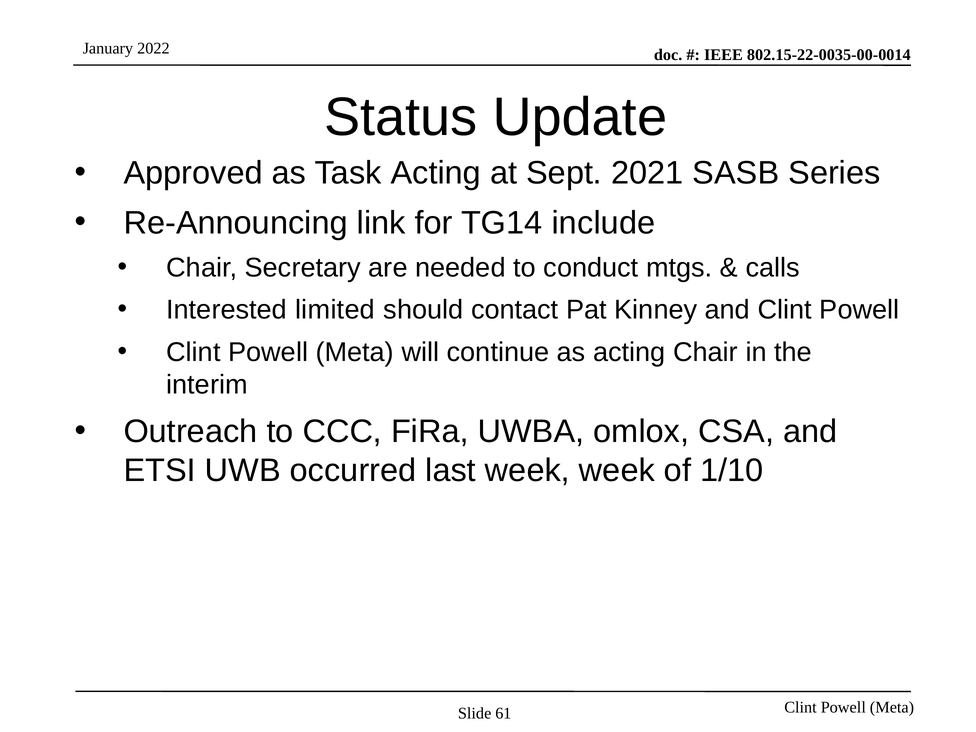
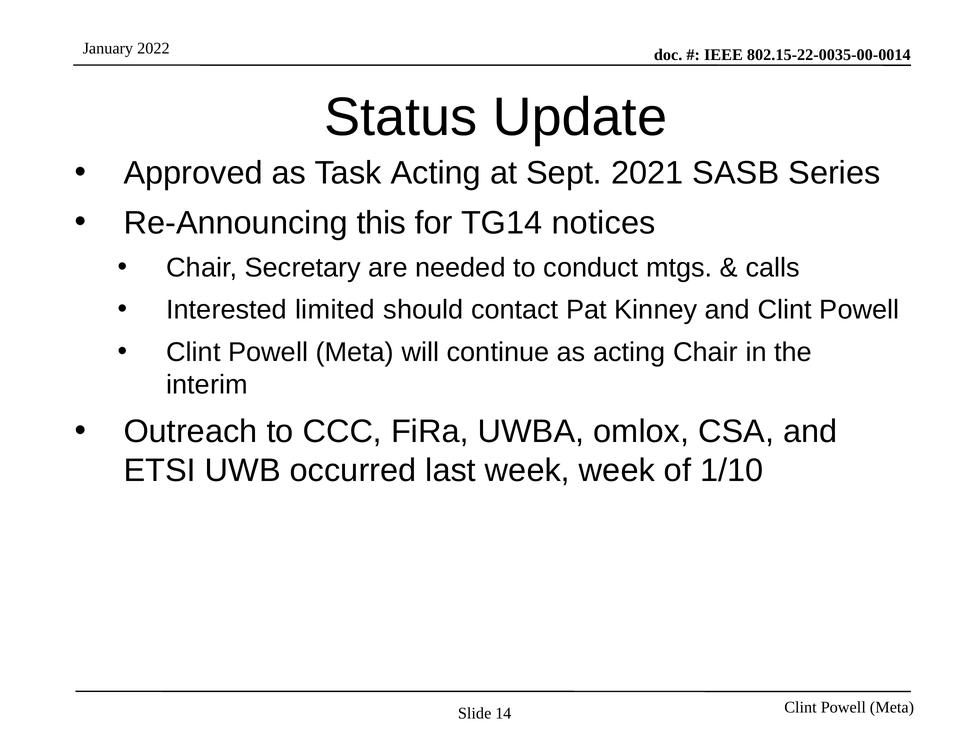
link: link -> this (381, 223)
include: include -> notices (604, 223)
61: 61 -> 14 (503, 714)
